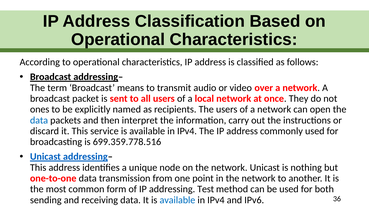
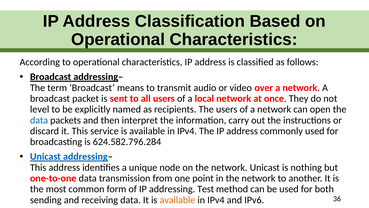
ones: ones -> level (40, 109)
699.359.778.516: 699.359.778.516 -> 624.582.796.284 (127, 142)
available colour: blue -> orange (177, 200)
